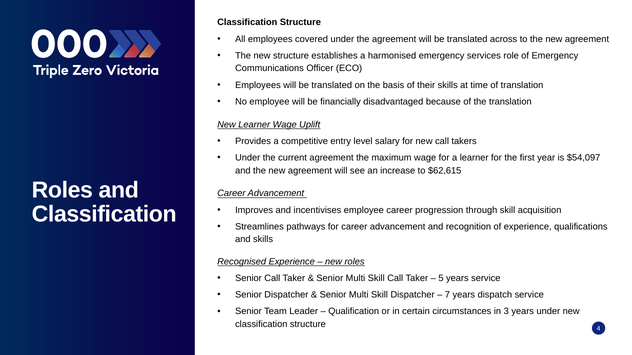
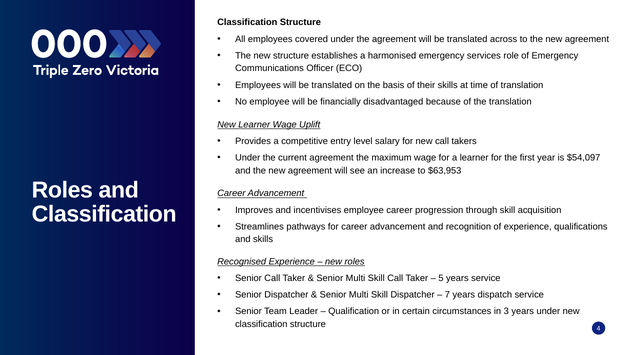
$62,615: $62,615 -> $63,953 (445, 171)
